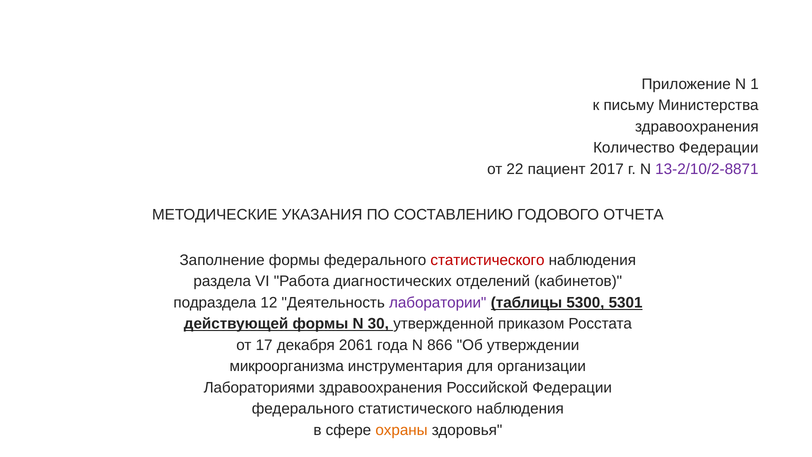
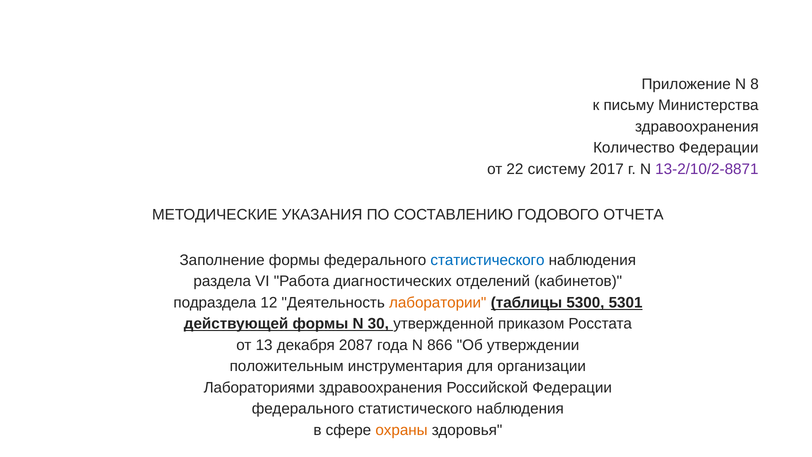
1: 1 -> 8 (755, 84)
пациент: пациент -> систему (557, 169)
статистического colour: red -> blue (487, 260)
лаборатории colour: purple -> orange (438, 302)
17: 17 -> 13 (264, 345)
2061: 2061 -> 2087 (356, 345)
микроорганизма: микроорганизма -> положительным (287, 366)
